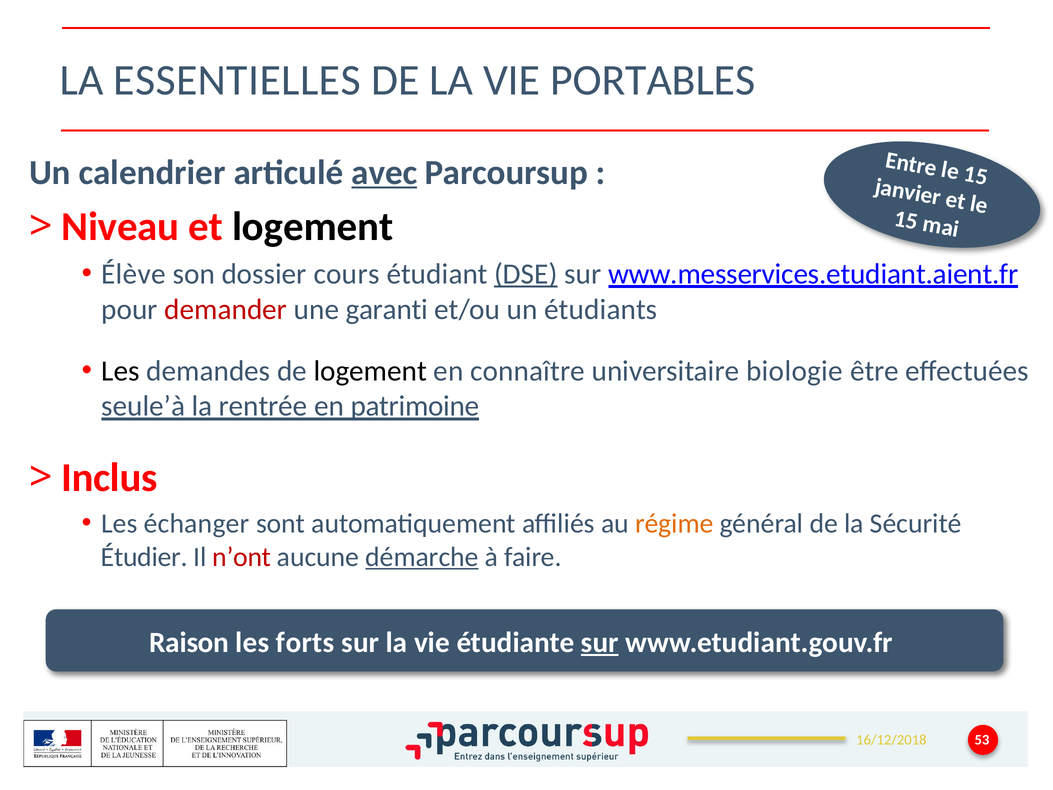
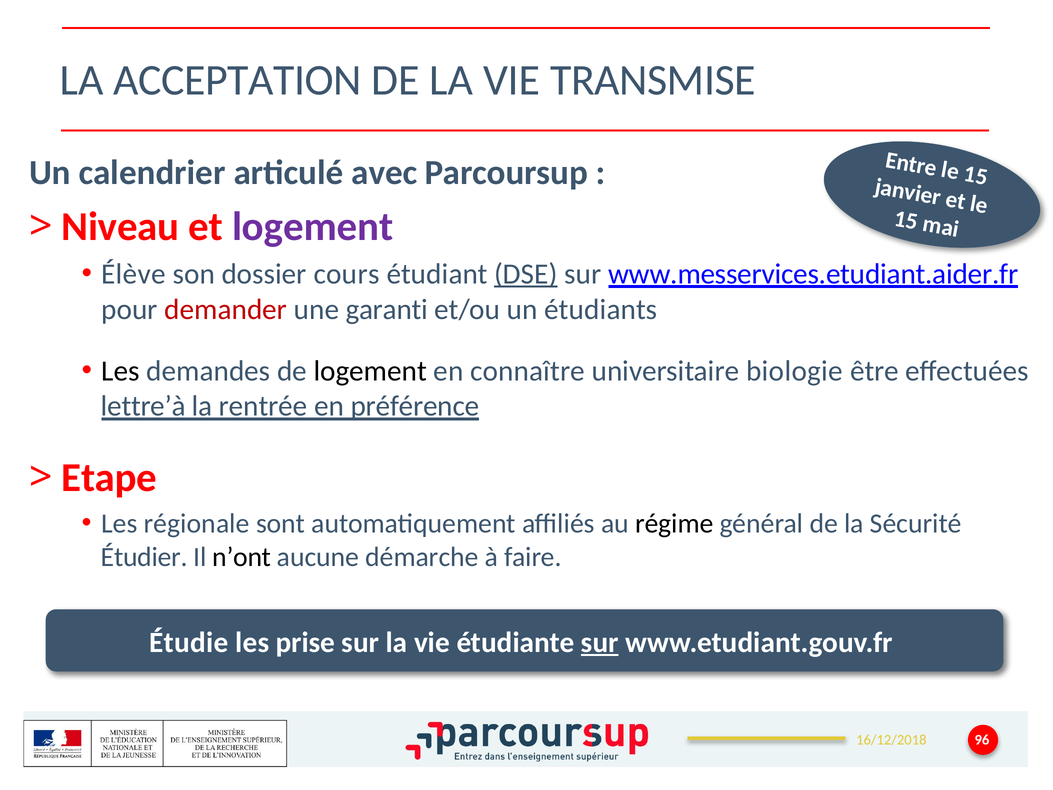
ESSENTIELLES: ESSENTIELLES -> ACCEPTATION (237, 80)
PORTABLES: PORTABLES -> TRANSMISE (653, 80)
avec underline: present -> none (384, 172)
logement colour: black -> purple (313, 227)
www.messervices.etudiant.aient.fr: www.messervices.etudiant.aient.fr -> www.messervices.etudiant.aider.fr (813, 274)
seule’à: seule’à -> lettre’à (143, 406)
patrimoine: patrimoine -> préférence (415, 406)
Inclus: Inclus -> Etape (109, 478)
échanger: échanger -> régionale (197, 523)
régime colour: orange -> black (674, 523)
n’ont colour: red -> black (242, 557)
démarche underline: present -> none (422, 557)
Raison: Raison -> Étudie (189, 642)
forts: forts -> prise (305, 642)
53: 53 -> 96 (982, 740)
